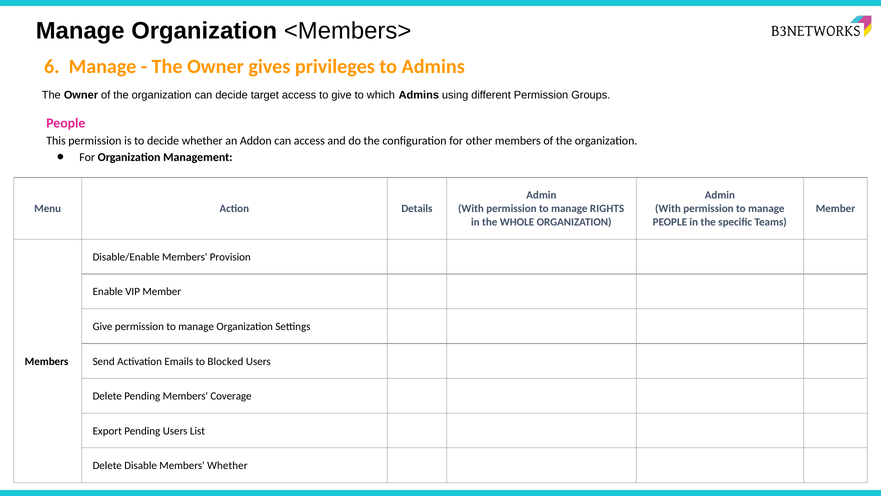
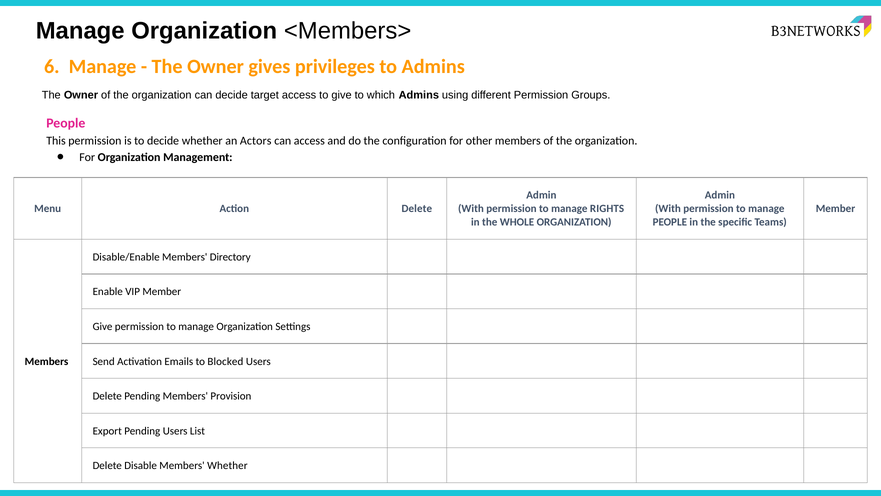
Addon: Addon -> Actors (256, 140)
Action Details: Details -> Delete (417, 209)
Provision: Provision -> Directory (230, 257)
Coverage: Coverage -> Provision (231, 396)
